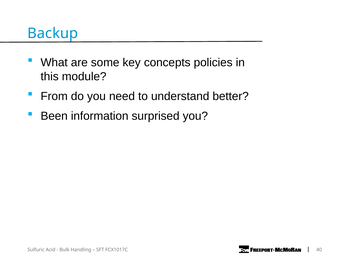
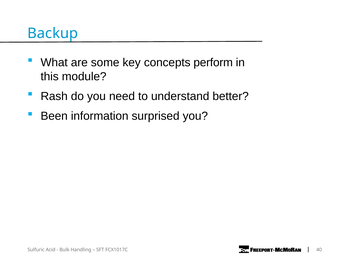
policies: policies -> perform (213, 62)
From: From -> Rash (54, 96)
